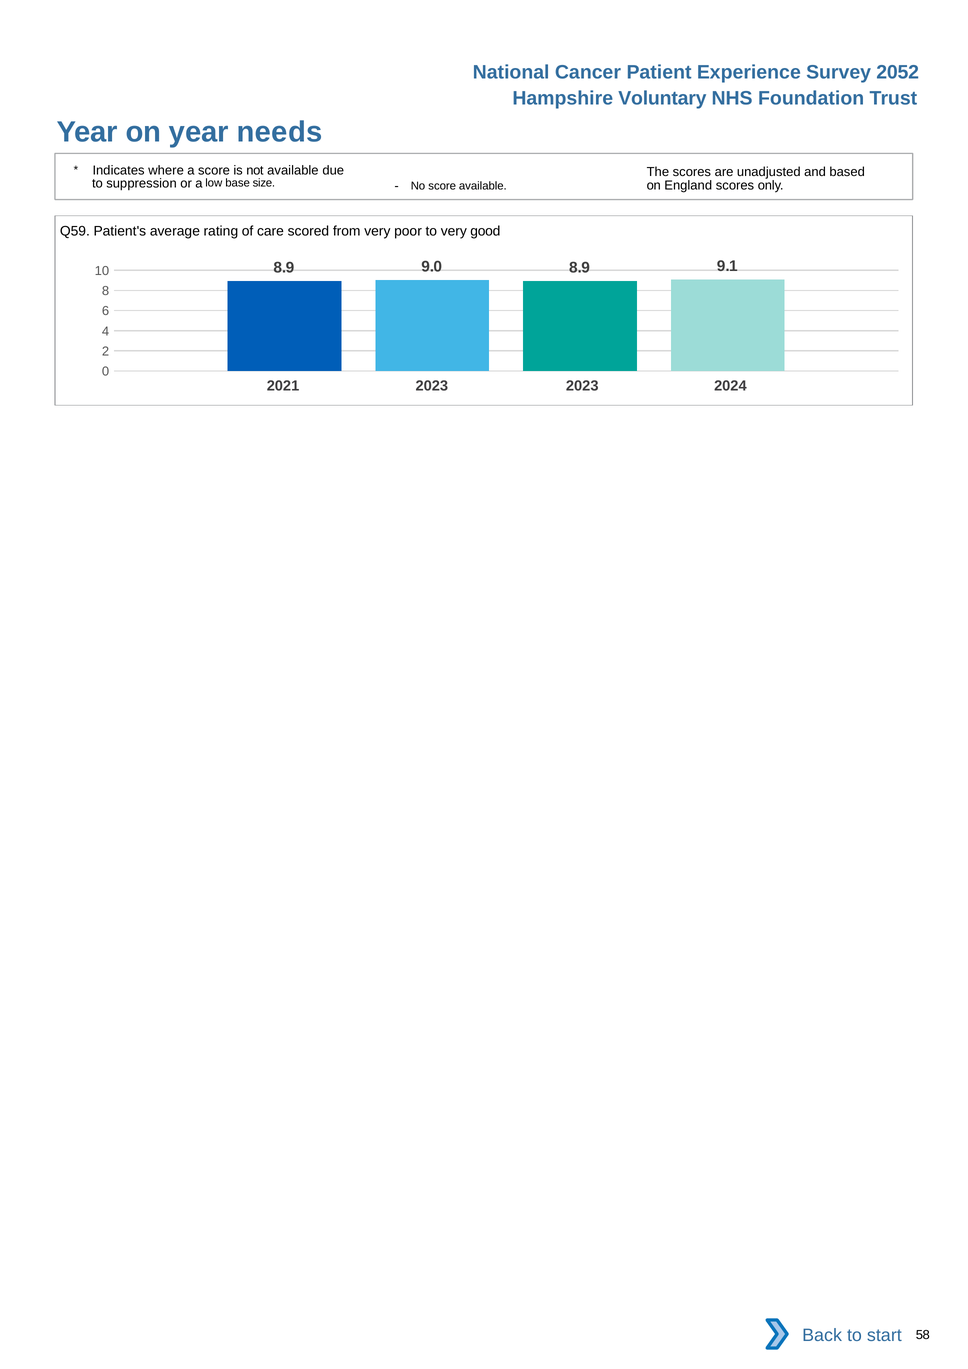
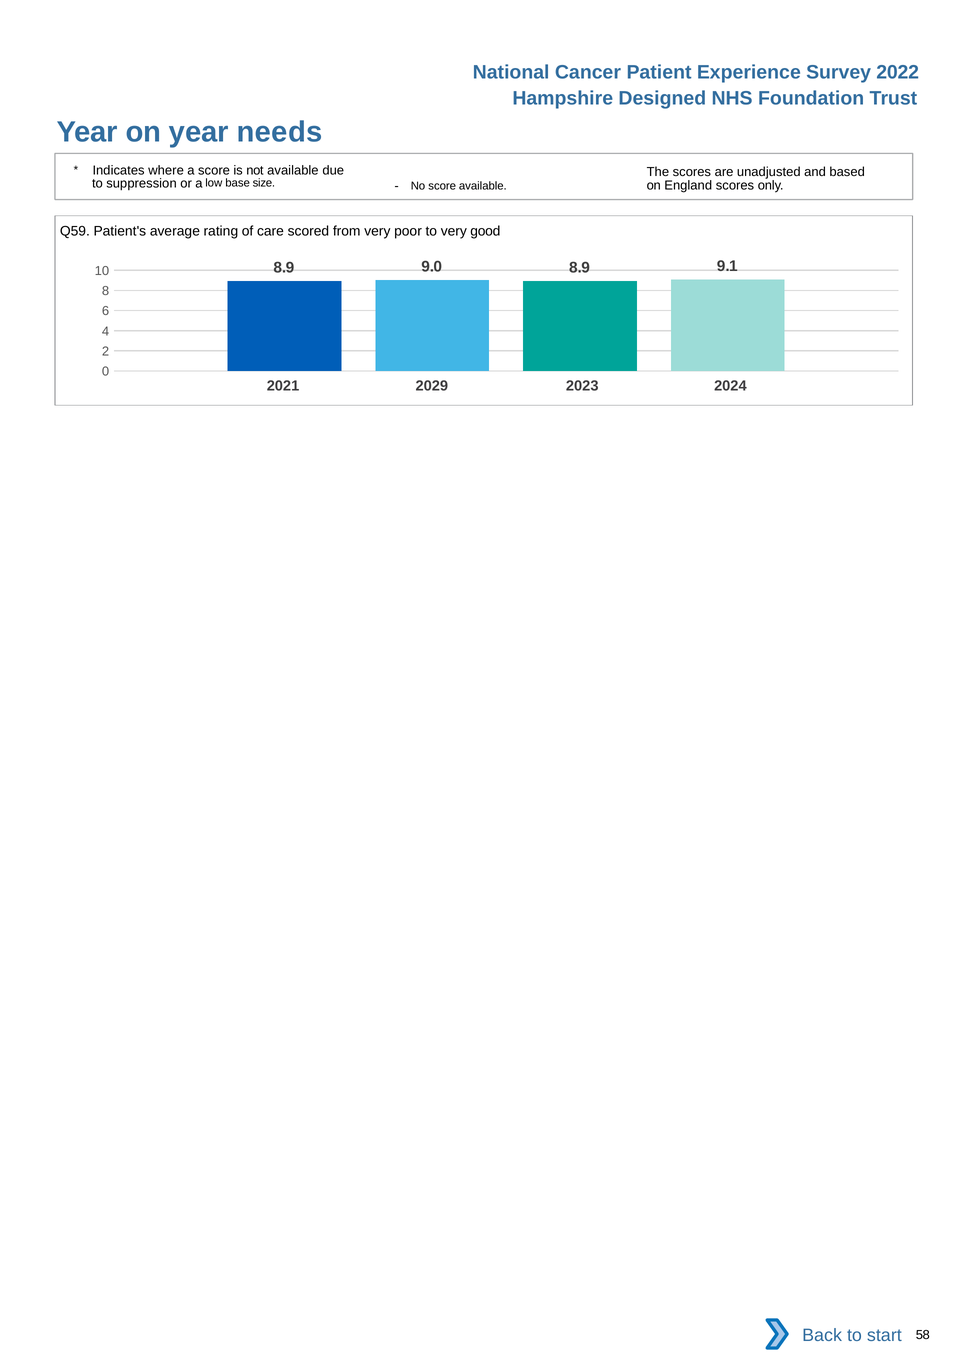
2052: 2052 -> 2022 (898, 72)
Voluntary: Voluntary -> Designed (662, 99)
2021 2023: 2023 -> 2029 (432, 386)
